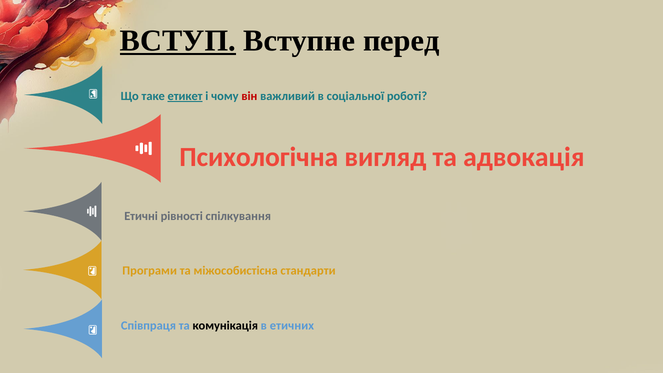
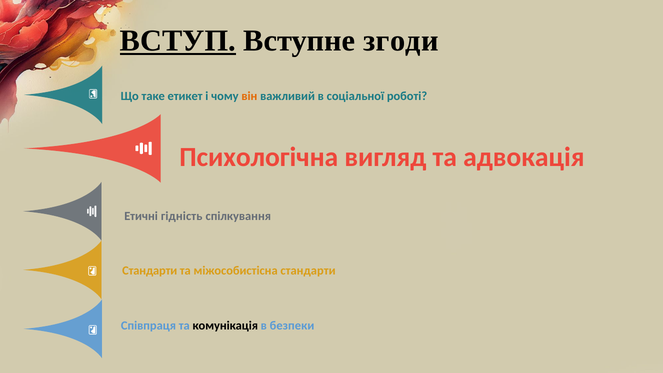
перед: перед -> згоди (401, 41)
етикет underline: present -> none (185, 96)
він colour: red -> orange (249, 96)
рівності: рівності -> гідність (182, 216)
Програми: Програми -> Стандарти (150, 271)
етичних: етичних -> безпеки (292, 326)
